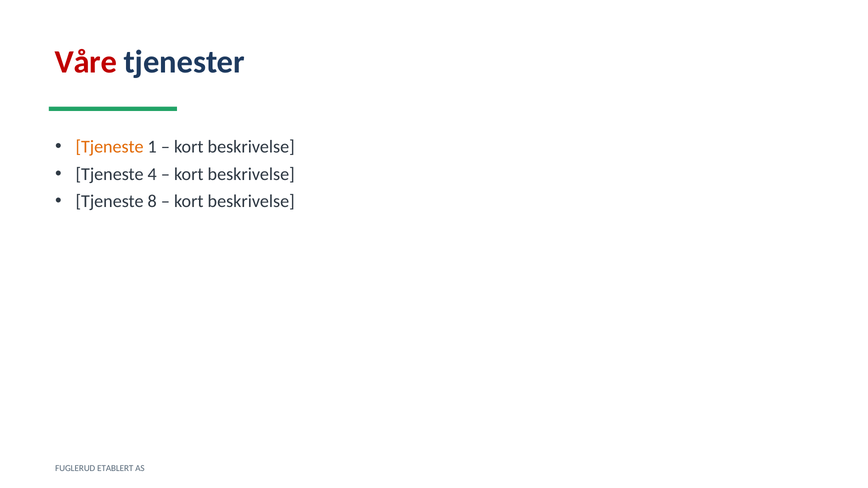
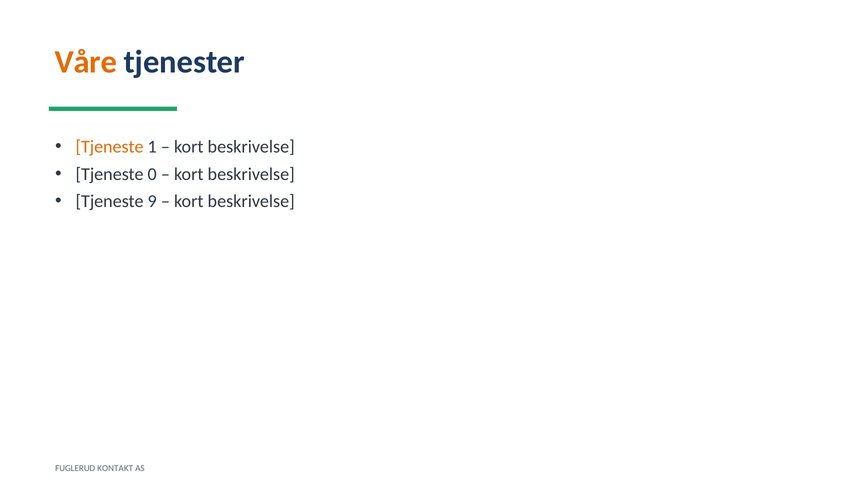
Våre colour: red -> orange (86, 62)
4: 4 -> 0 (152, 174)
8: 8 -> 9 (152, 201)
ETABLERT: ETABLERT -> KONTAKT (115, 468)
